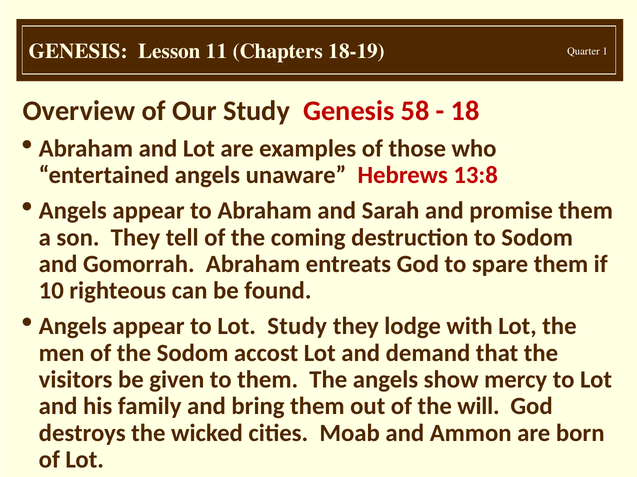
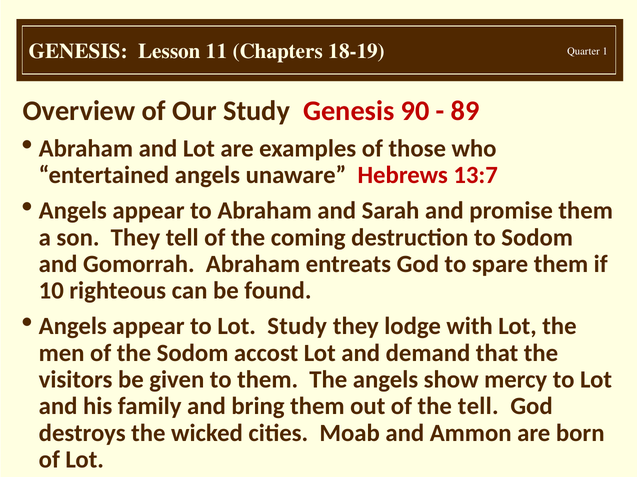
58: 58 -> 90 (415, 111)
18: 18 -> 89 (465, 111)
13:8: 13:8 -> 13:7 (476, 175)
the will: will -> tell (478, 407)
